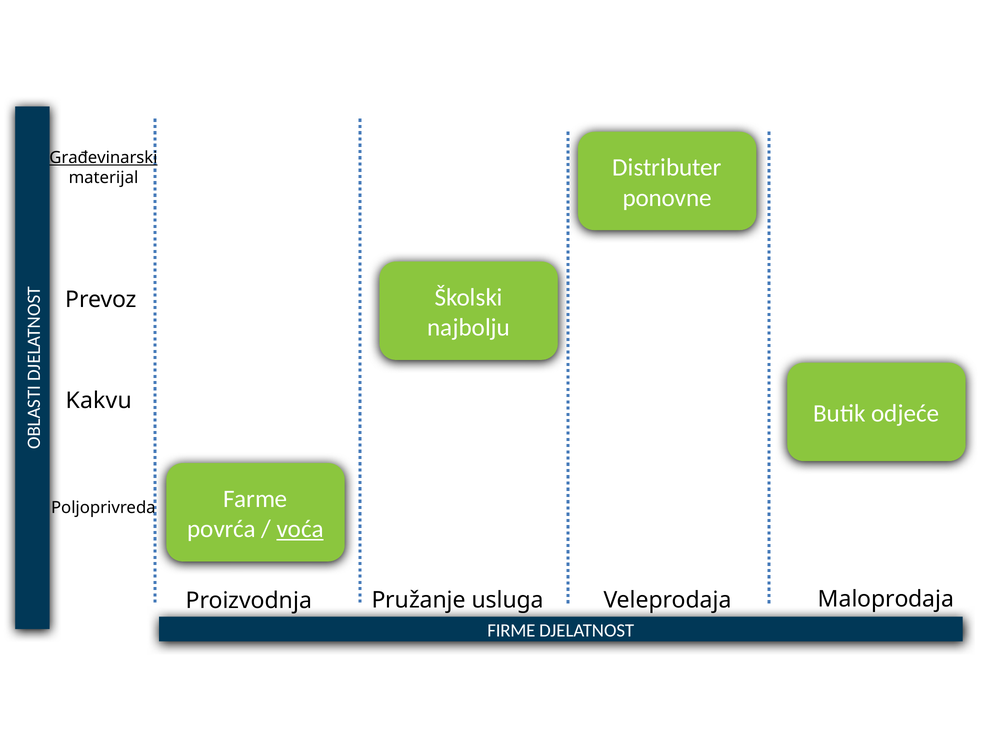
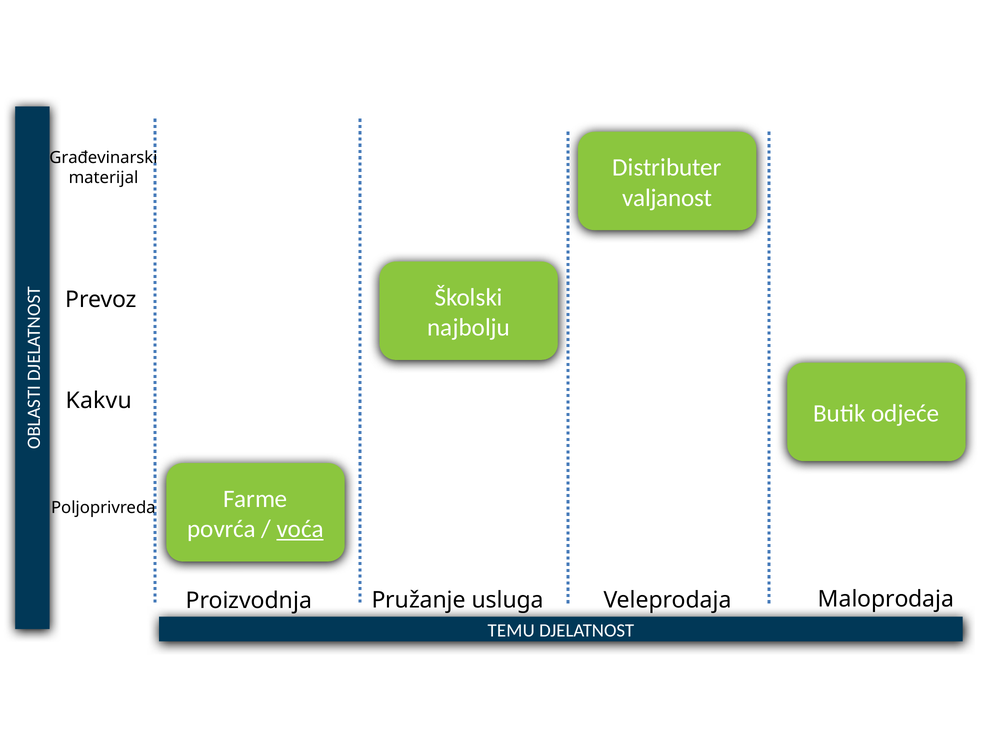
Građevinarski underline: present -> none (103, 158)
ponovne: ponovne -> valjanost (667, 198)
FIRME: FIRME -> TEMU (511, 631)
